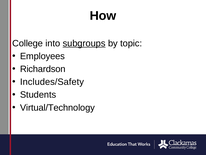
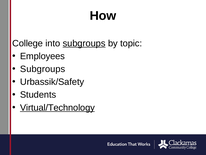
Richardson: Richardson -> Subgroups (43, 69)
Includes/Safety: Includes/Safety -> Urbassik/Safety (52, 82)
Virtual/Technology underline: none -> present (57, 107)
